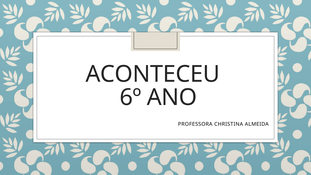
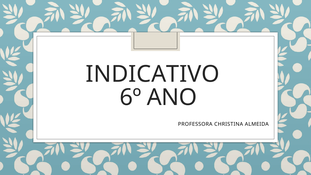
ACONTECEU: ACONTECEU -> INDICATIVO (153, 74)
